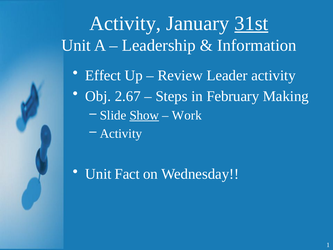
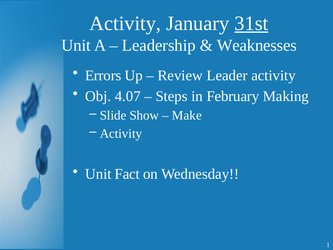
Information: Information -> Weaknesses (257, 45)
Effect: Effect -> Errors (103, 75)
2.67: 2.67 -> 4.07 (128, 96)
Show underline: present -> none (144, 115)
Work: Work -> Make (187, 115)
